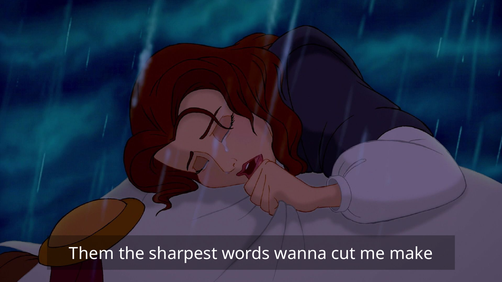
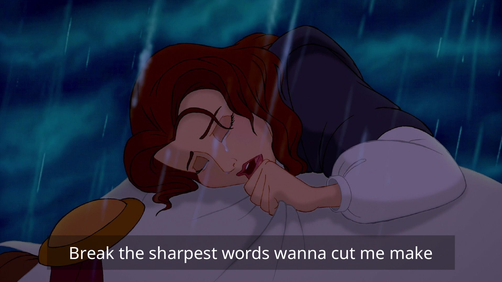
Them: Them -> Break (92, 254)
